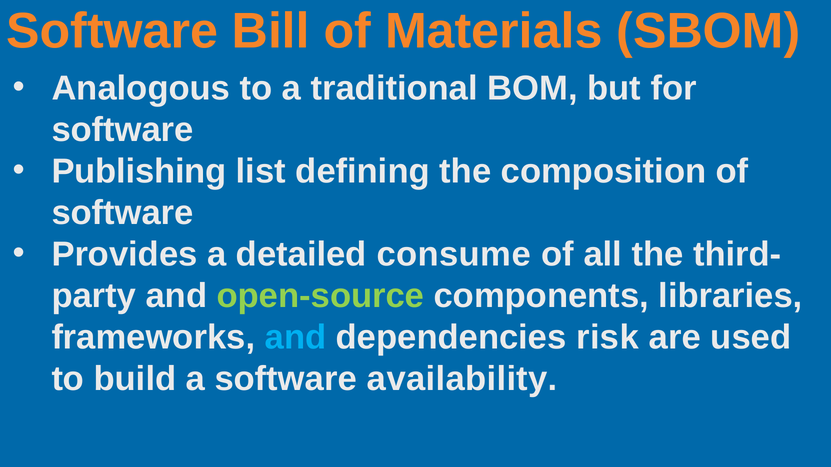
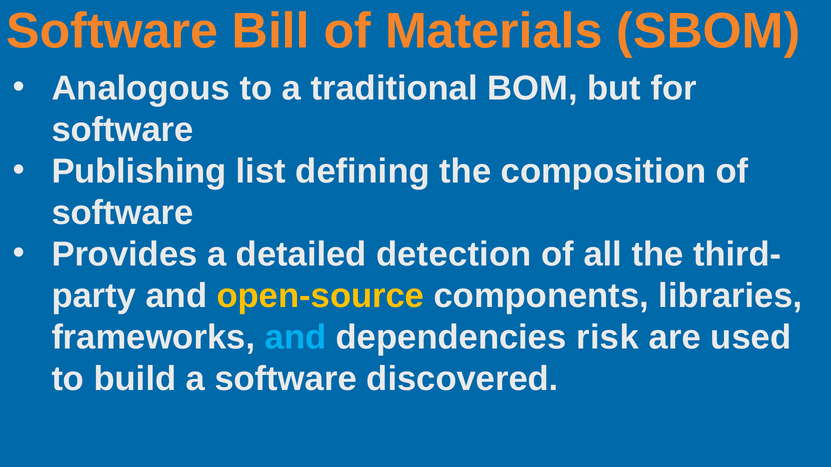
consume: consume -> detection (454, 255)
open-source colour: light green -> yellow (320, 296)
availability: availability -> discovered (462, 379)
